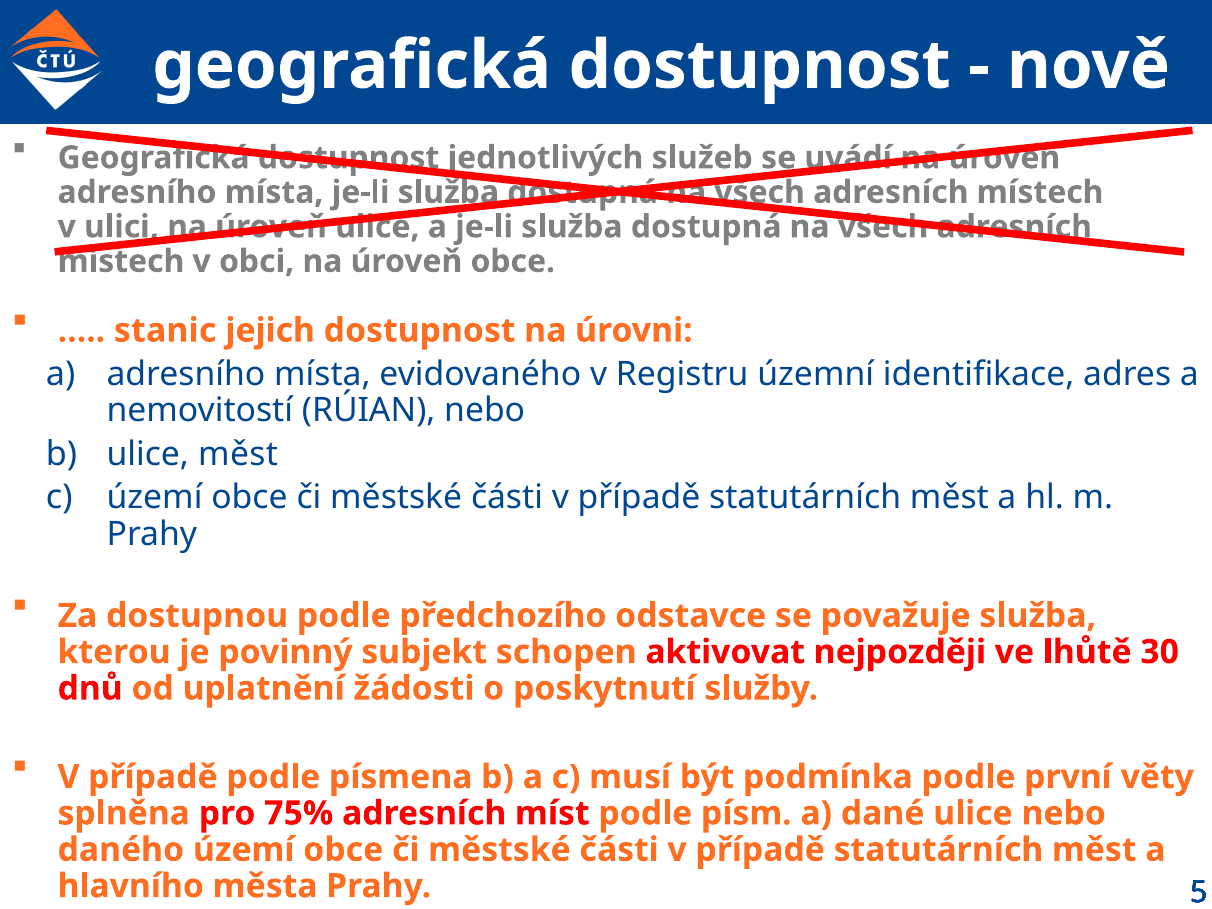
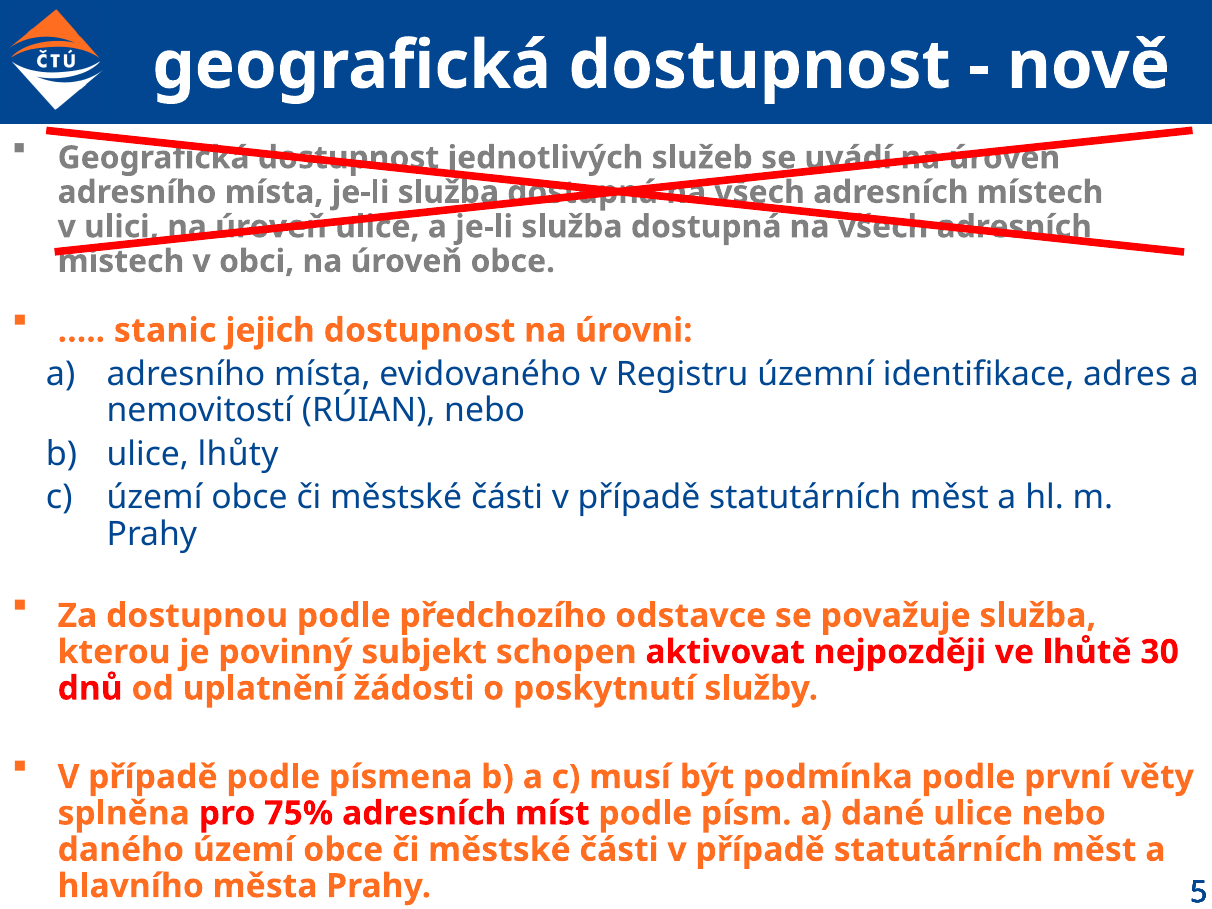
ulice měst: měst -> lhůty (238, 454)
